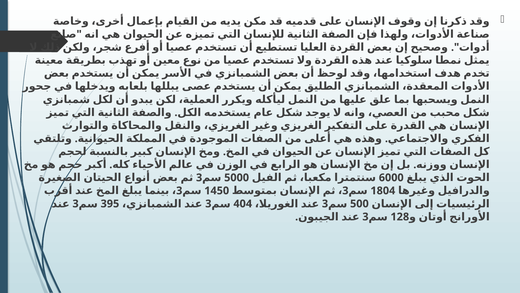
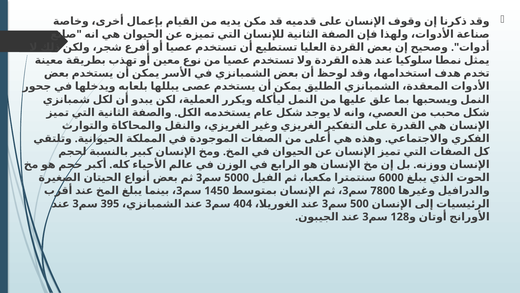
1804: 1804 -> 7800 (383, 190)
